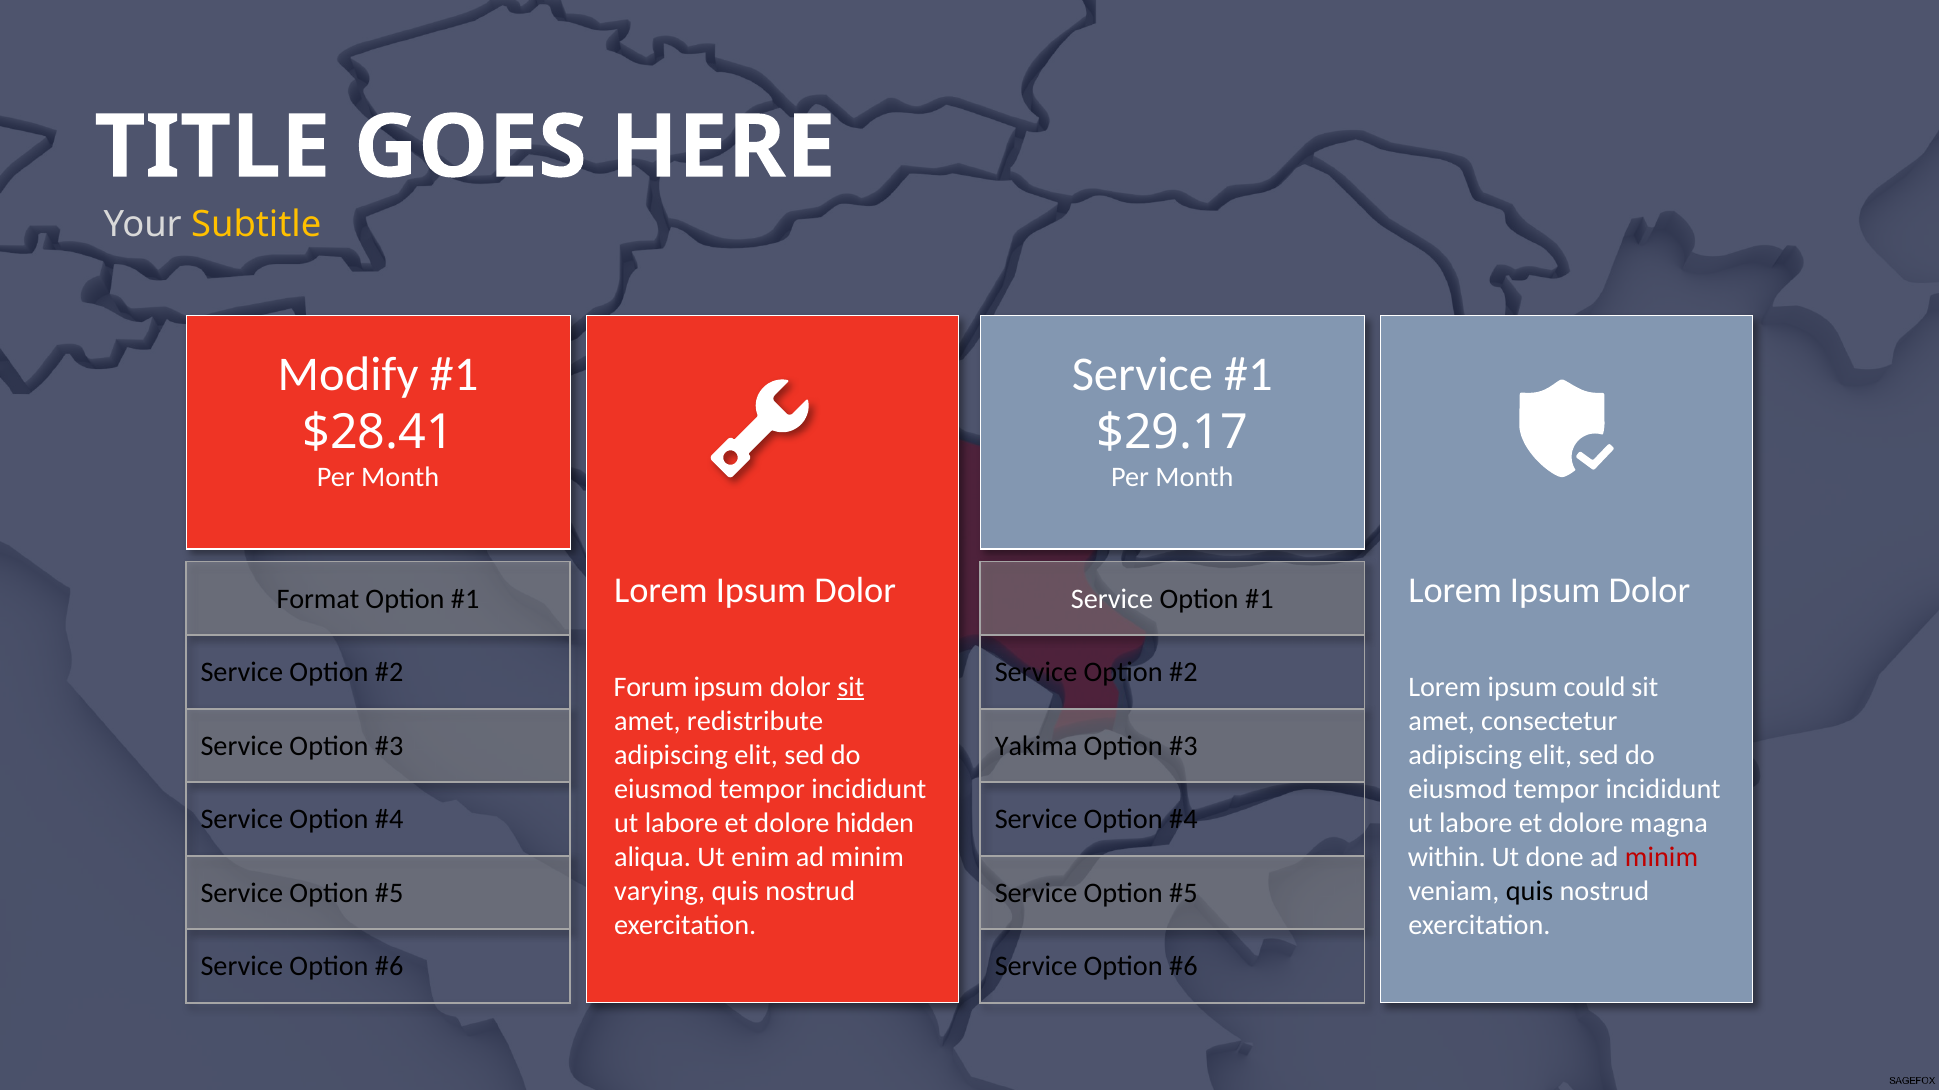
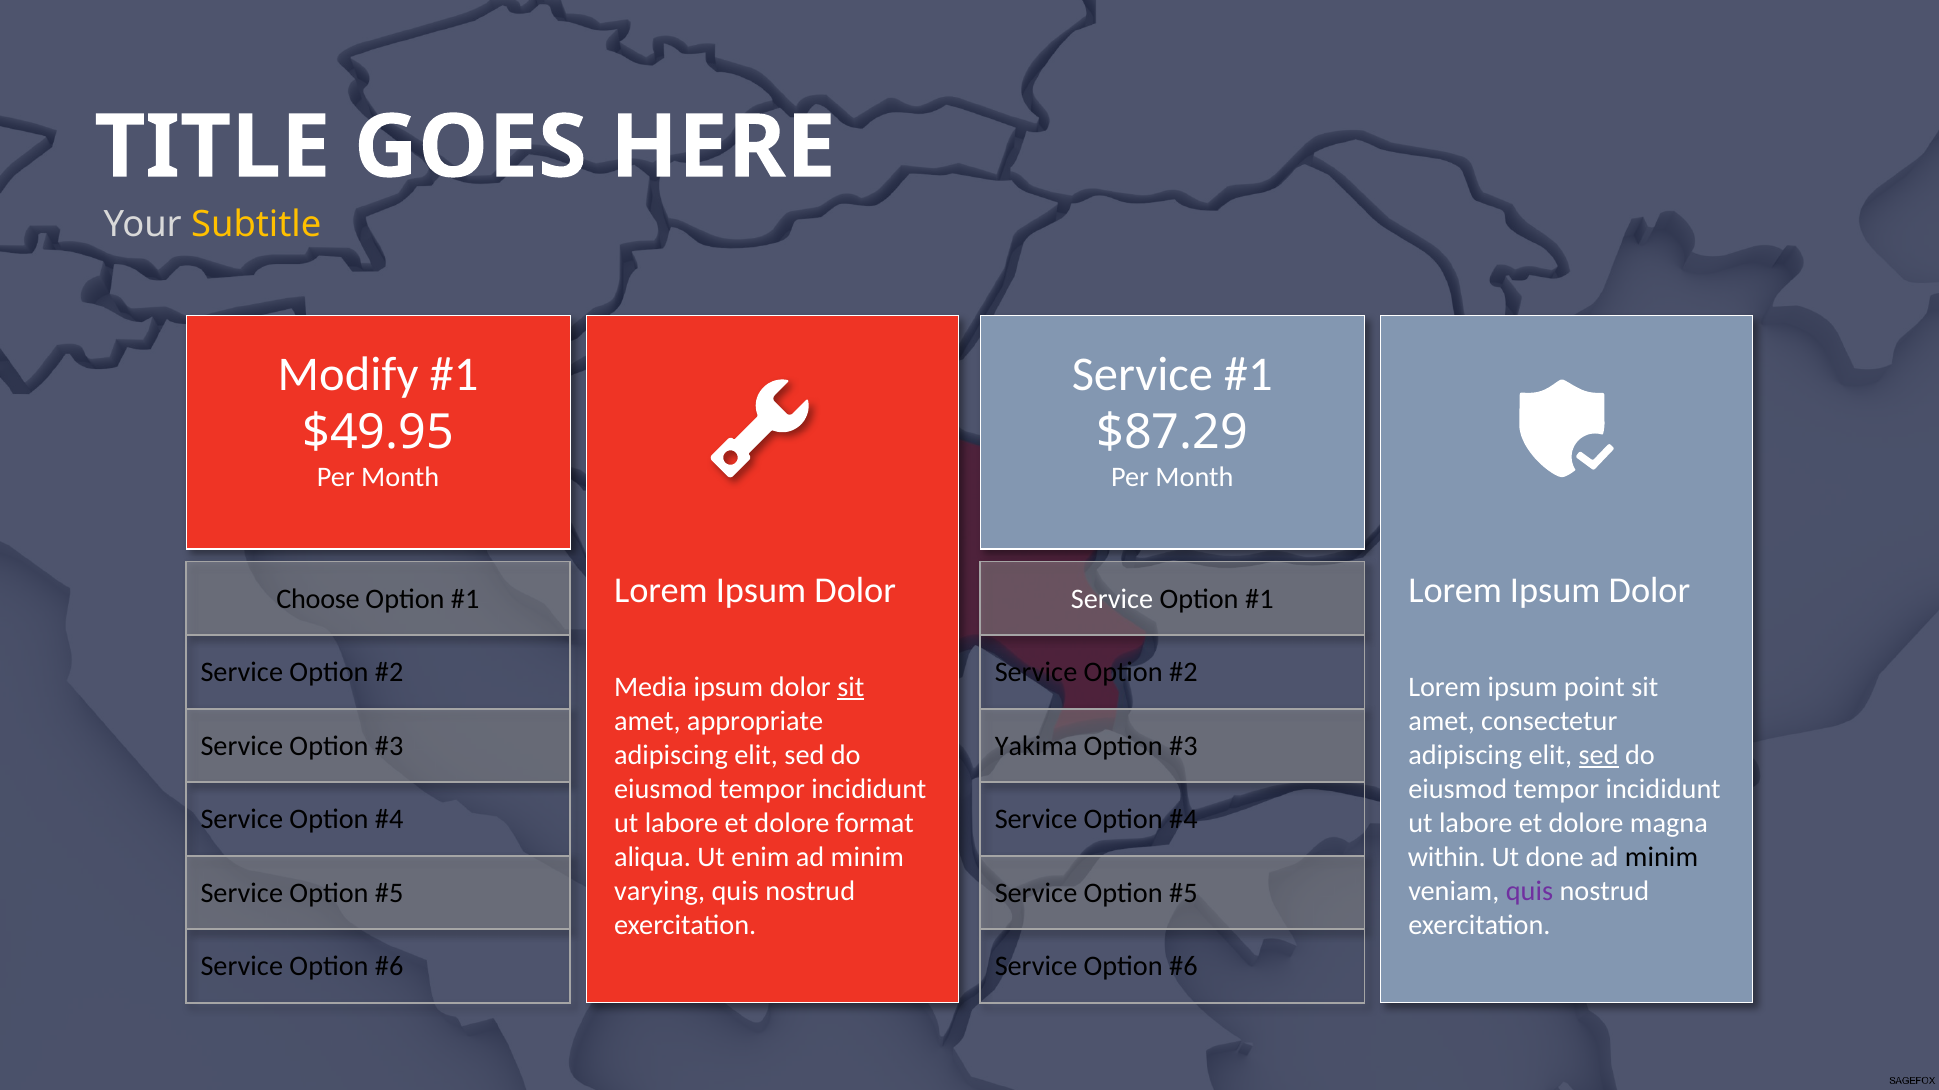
$28.41: $28.41 -> $49.95 (378, 433)
$29.17: $29.17 -> $87.29 (1172, 433)
Format: Format -> Choose (318, 599)
Forum: Forum -> Media (651, 688)
could: could -> point (1594, 688)
redistribute: redistribute -> appropriate (755, 722)
sed underline: none -> present (1599, 756)
hidden: hidden -> format (875, 823)
minim colour: red -> black (1662, 857)
quis colour: black -> purple (1530, 891)
